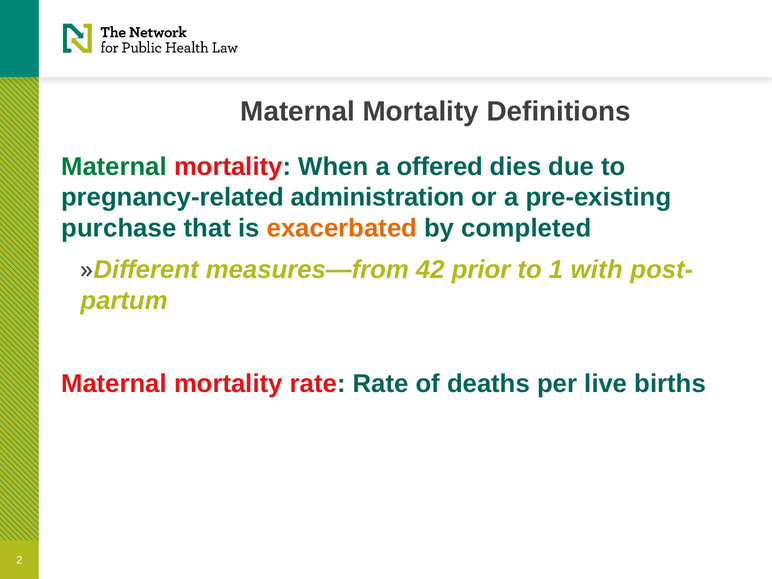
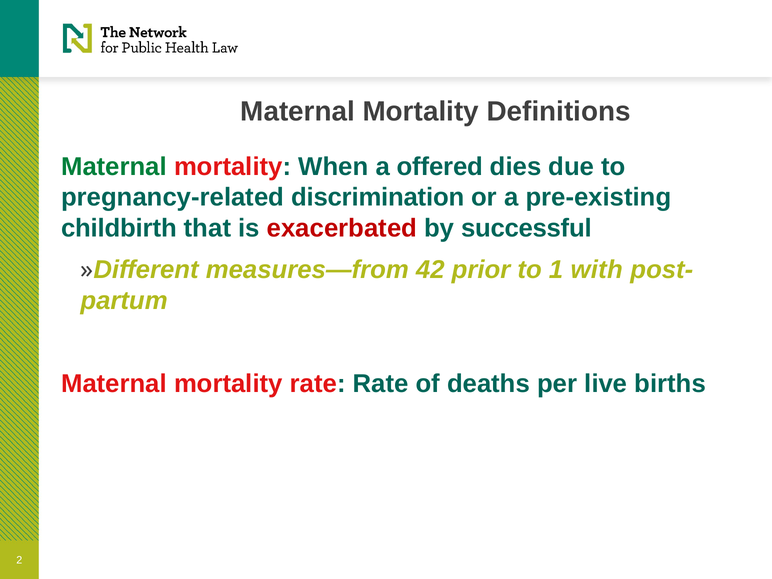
administration: administration -> discrimination (378, 197)
purchase: purchase -> childbirth (119, 228)
exacerbated colour: orange -> red (342, 228)
completed: completed -> successful (526, 228)
